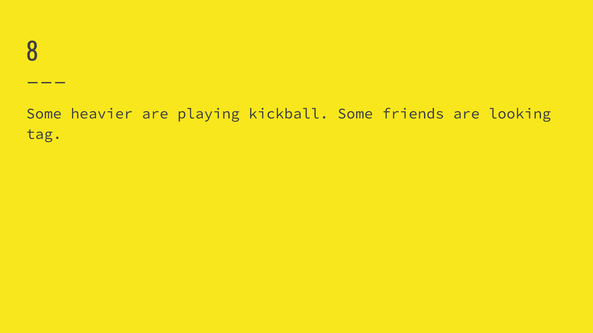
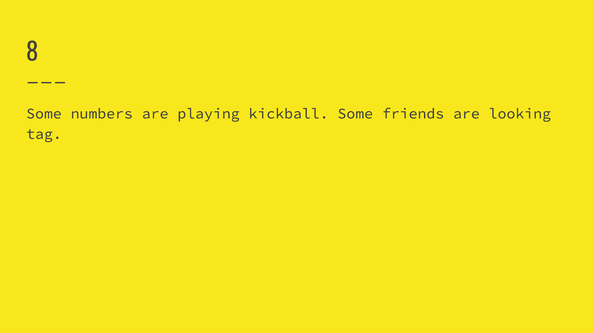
heavier: heavier -> numbers (102, 114)
